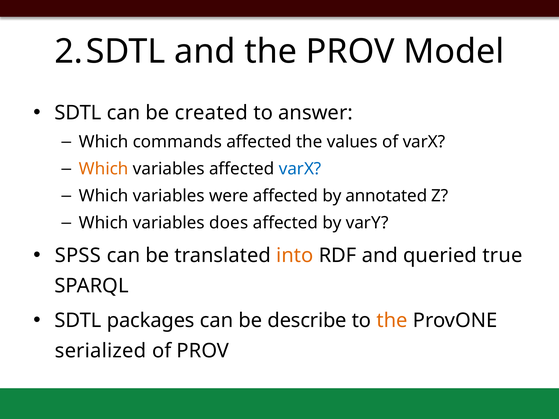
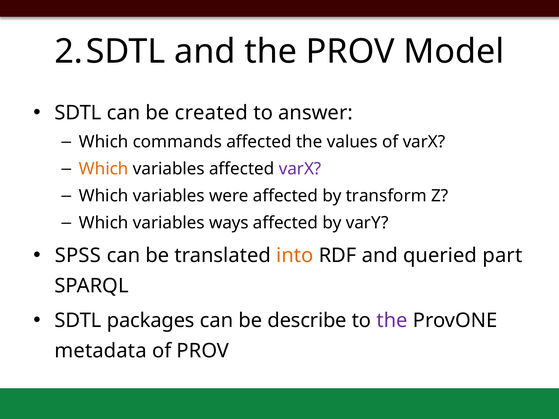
varX colour: blue -> purple (300, 169)
annotated: annotated -> transform (386, 196)
does: does -> ways (229, 223)
true: true -> part (502, 256)
the colour: orange -> purple (392, 321)
serialized: serialized -> metadata (101, 351)
